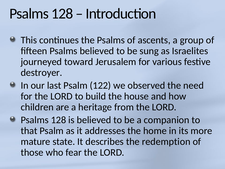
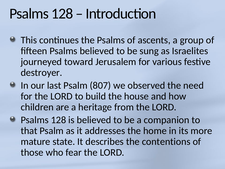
122: 122 -> 807 (100, 85)
redemption: redemption -> contentions (166, 141)
